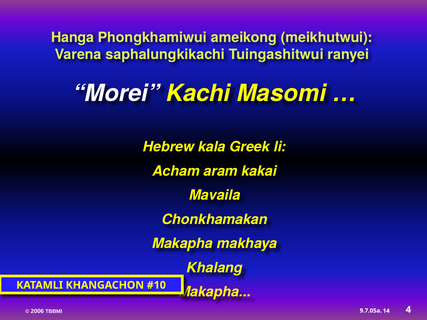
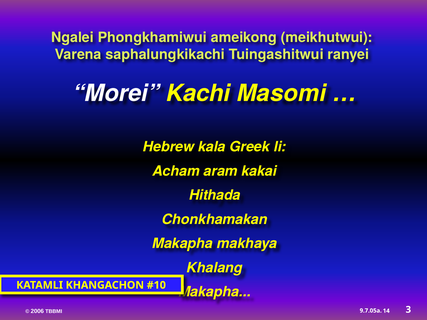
Hanga: Hanga -> Ngalei (73, 37)
Mavaila: Mavaila -> Hithada (215, 195)
4: 4 -> 3 (408, 310)
